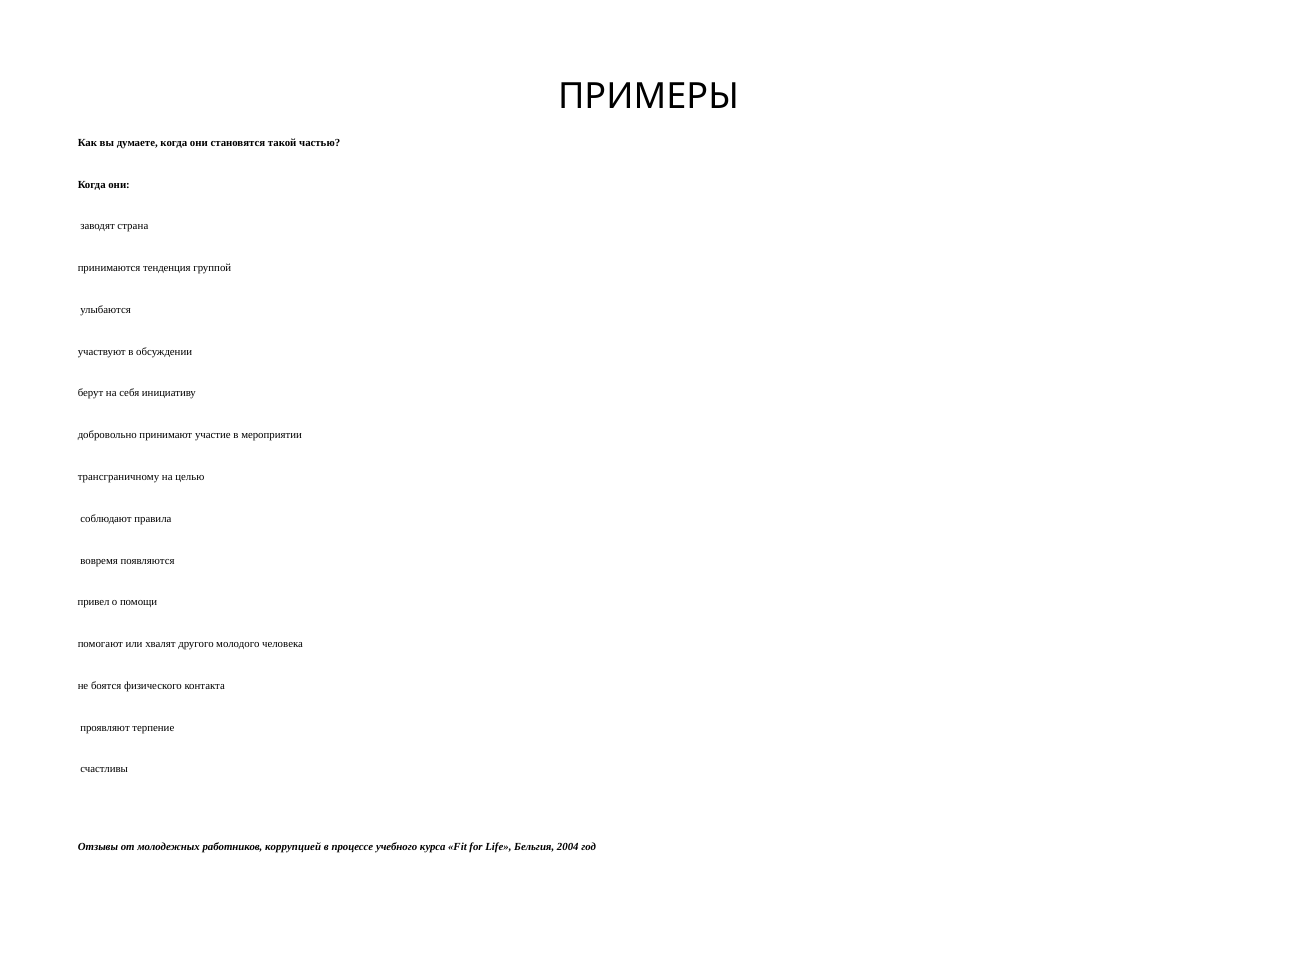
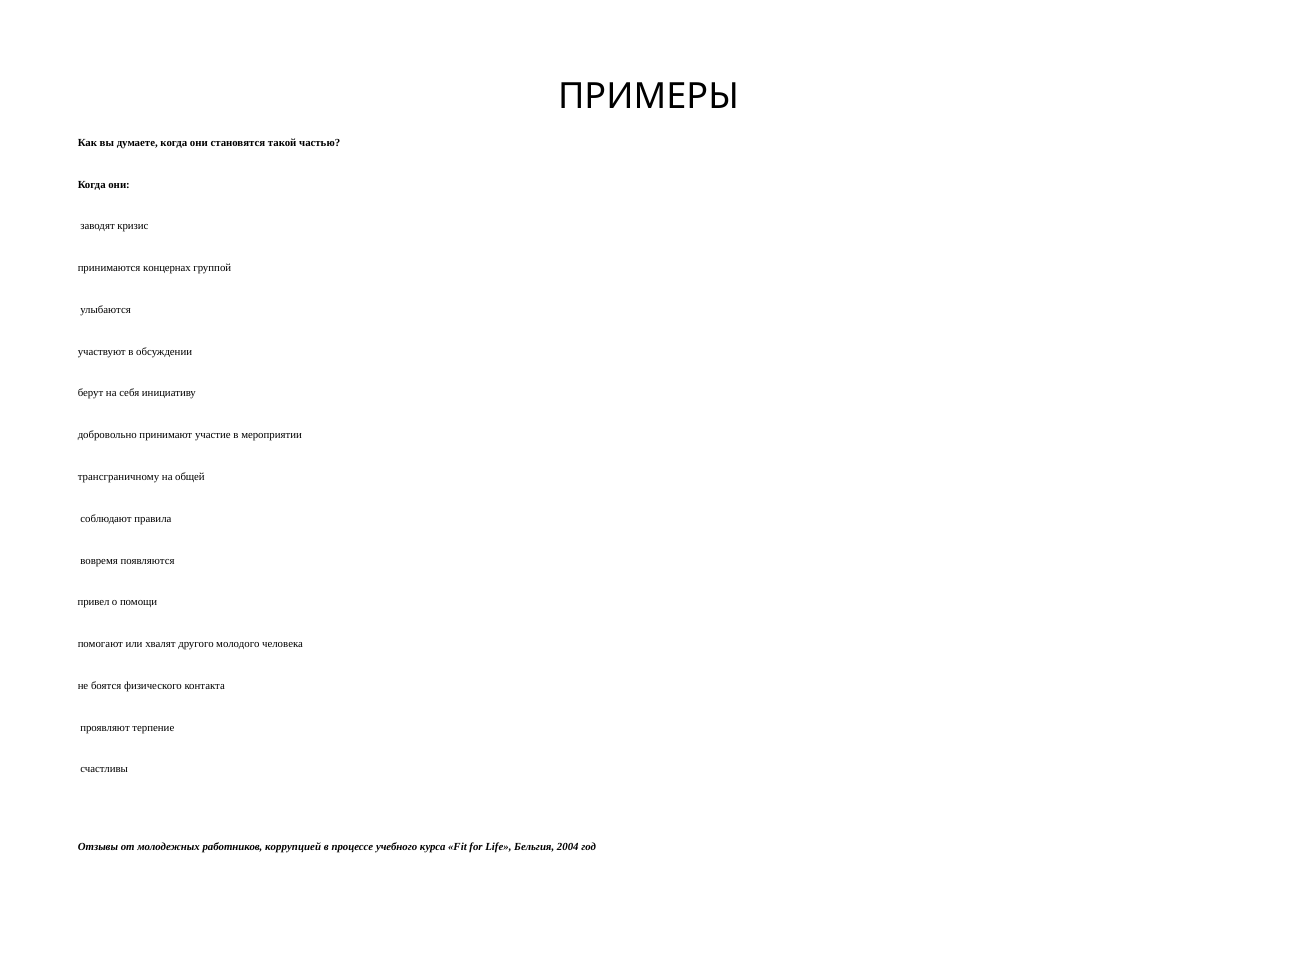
страна: страна -> кризис (133, 226)
тенденция: тенденция -> концернах (167, 268)
целью: целью -> общей (190, 477)
